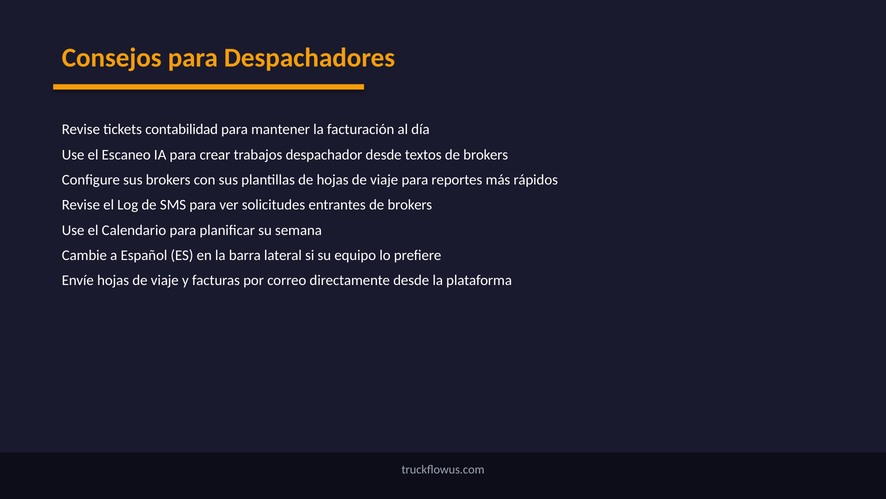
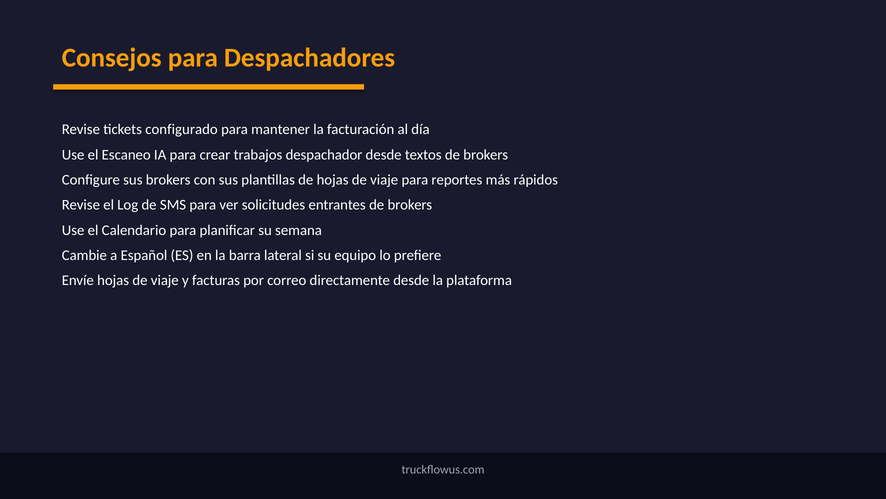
contabilidad: contabilidad -> configurado (181, 129)
